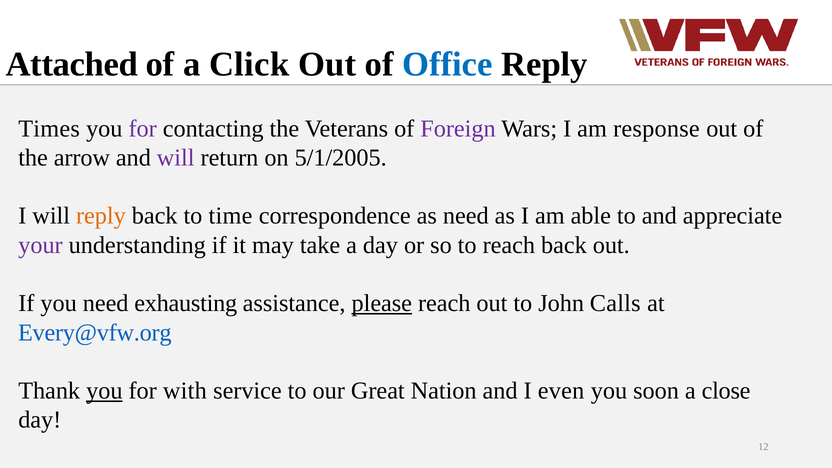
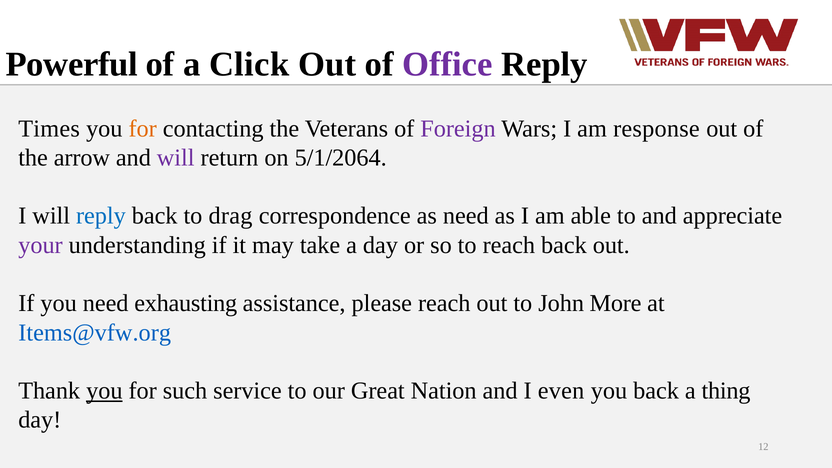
Attached: Attached -> Powerful (72, 64)
Office colour: blue -> purple (447, 64)
for colour: purple -> orange (143, 129)
5/1/2005: 5/1/2005 -> 5/1/2064 (341, 158)
reply colour: orange -> blue (101, 216)
time: time -> drag (230, 216)
please underline: present -> none (382, 303)
Calls: Calls -> More (616, 303)
Every@vfw.org: Every@vfw.org -> Items@vfw.org (95, 333)
with: with -> such (185, 391)
you soon: soon -> back (656, 391)
close: close -> thing (726, 391)
